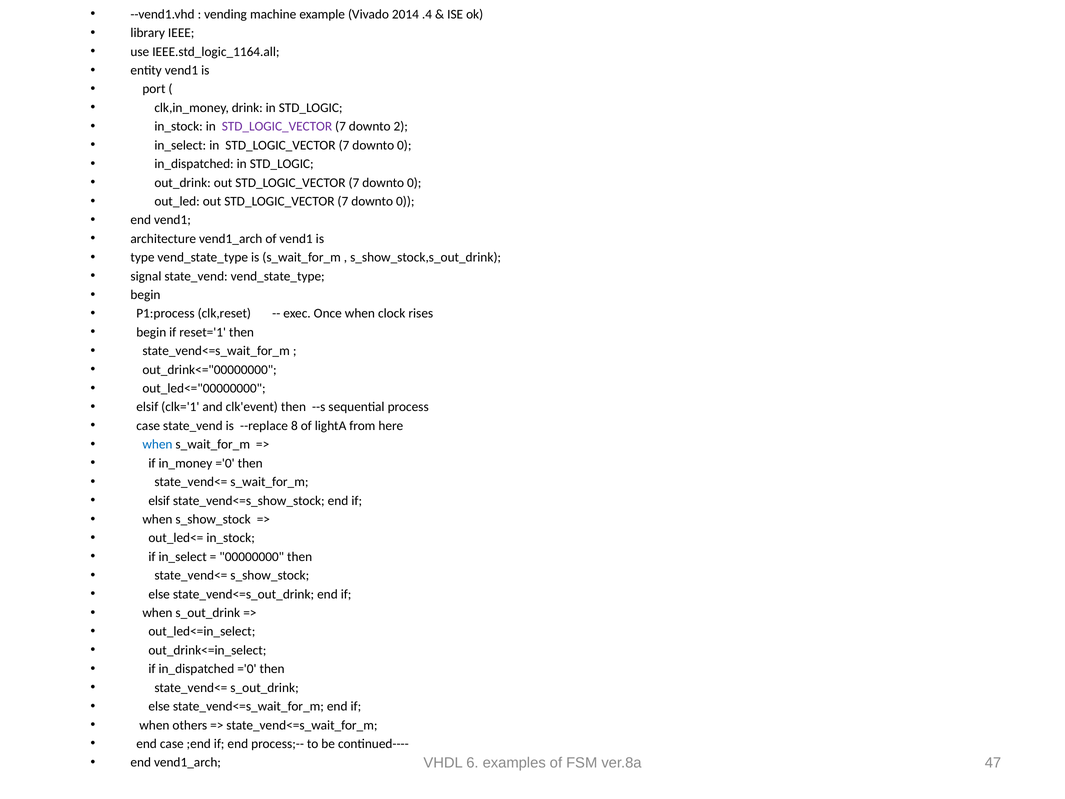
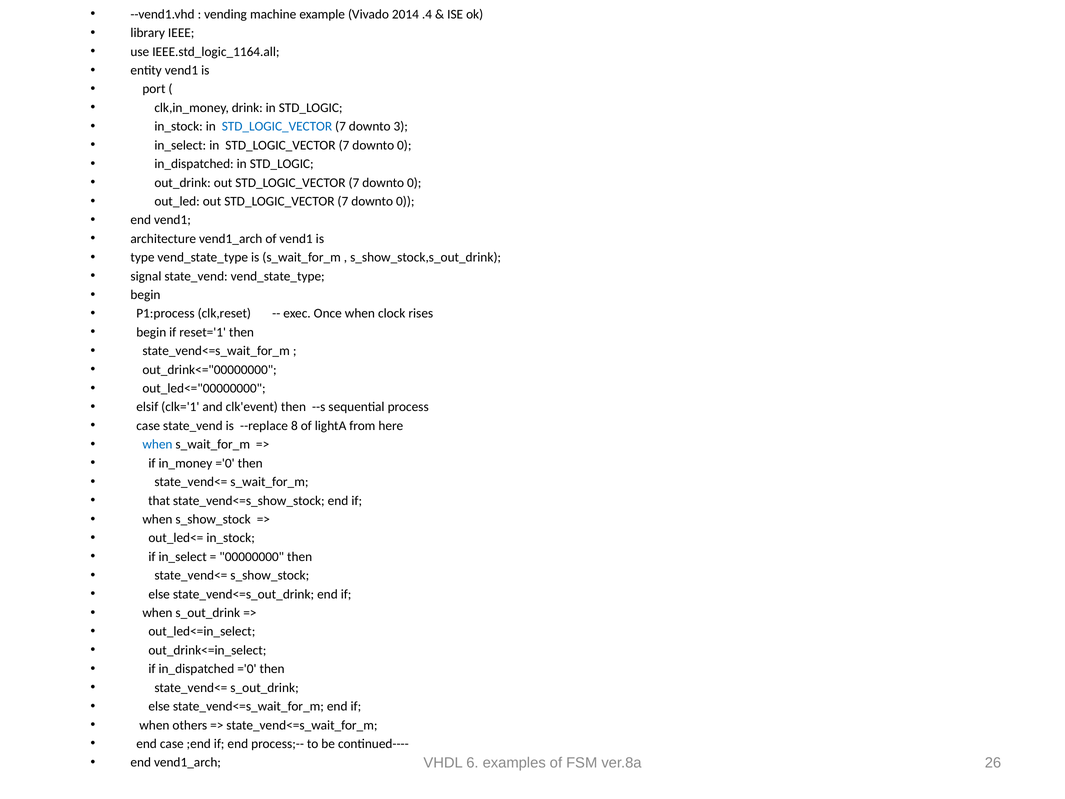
STD_LOGIC_VECTOR colour: purple -> blue (277, 126)
2: 2 -> 3 (401, 126)
elsif: elsif -> that (159, 500)
47: 47 -> 26 (993, 763)
